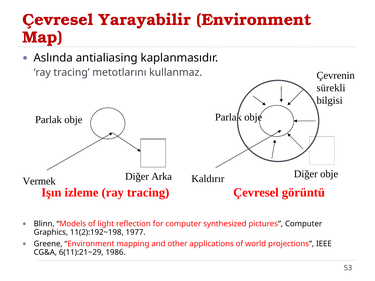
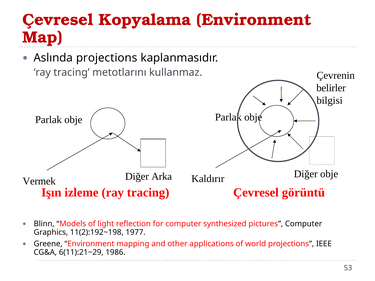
Yarayabilir: Yarayabilir -> Kopyalama (145, 20)
Aslında antialiasing: antialiasing -> projections (107, 58)
sürekli: sürekli -> belirler (331, 88)
